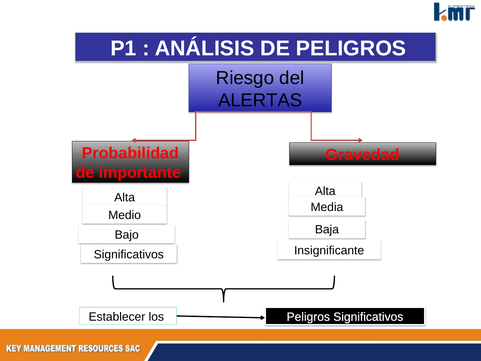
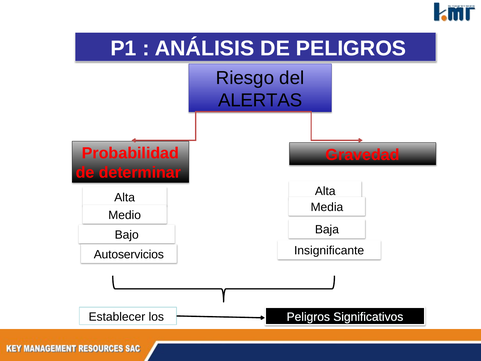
importante: importante -> determinar (140, 172)
Significativos: Significativos -> Autoservicios (129, 254)
